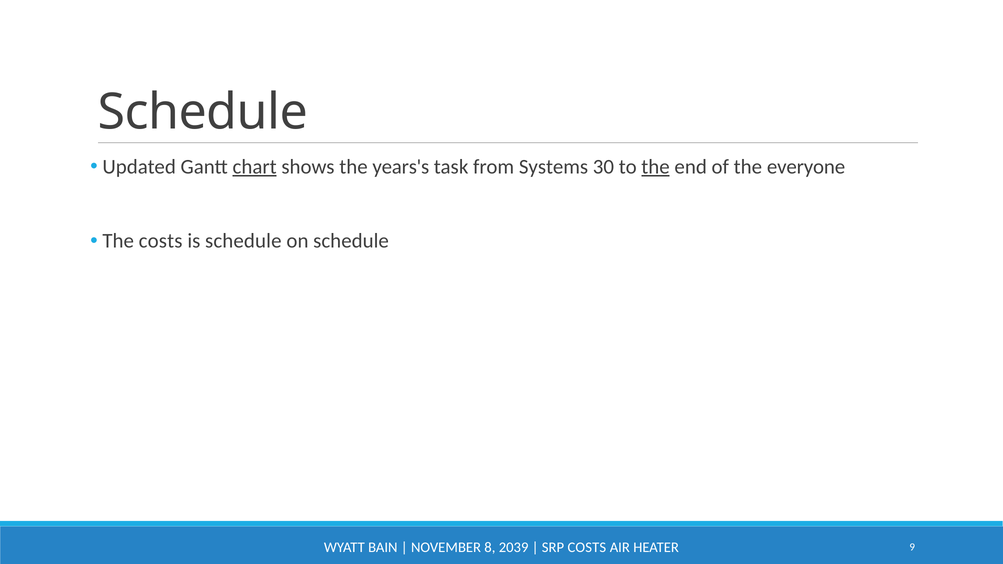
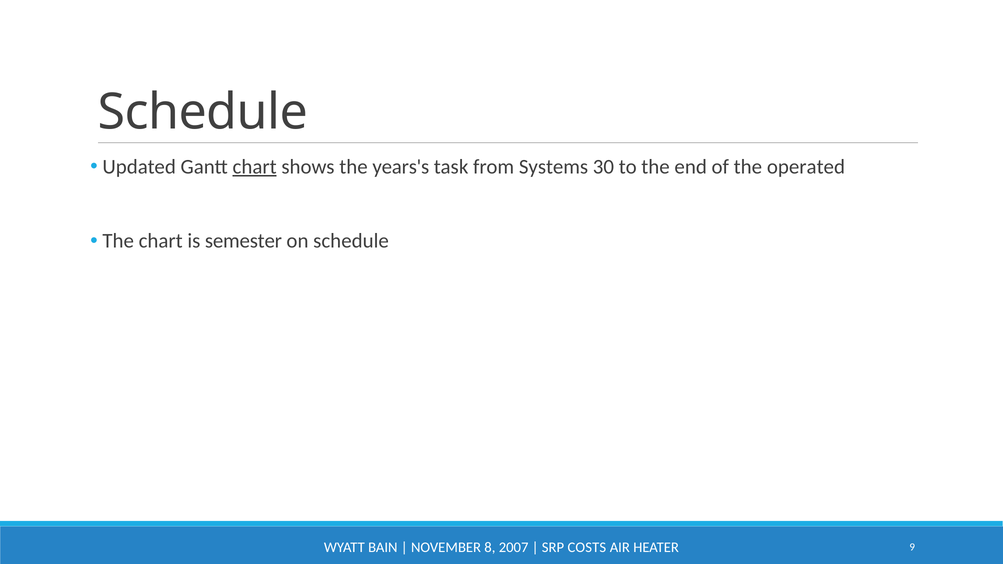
the underline: present -> none (656, 167)
everyone: everyone -> operated (806, 167)
The costs: costs -> chart (161, 241)
is schedule: schedule -> semester (243, 241)
2039: 2039 -> 2007 (514, 547)
